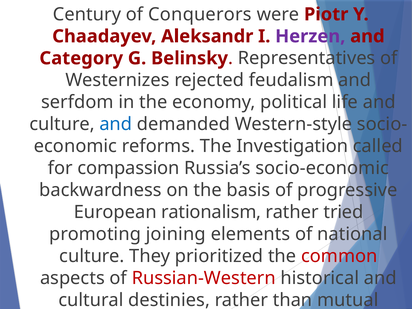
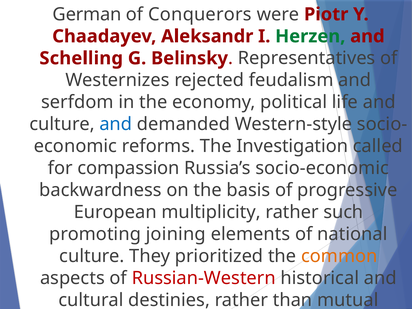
Century: Century -> German (87, 14)
Herzen colour: purple -> green (310, 36)
Category: Category -> Schelling (81, 58)
rationalism: rationalism -> multiplicity (211, 212)
tried: tried -> such (343, 212)
common colour: red -> orange (339, 256)
